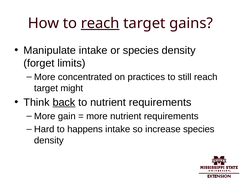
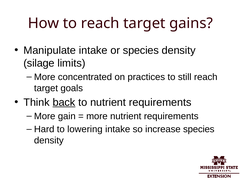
reach underline: present -> none (100, 23)
forget: forget -> silage (39, 63)
might: might -> goals (72, 89)
happens: happens -> lowering (85, 130)
